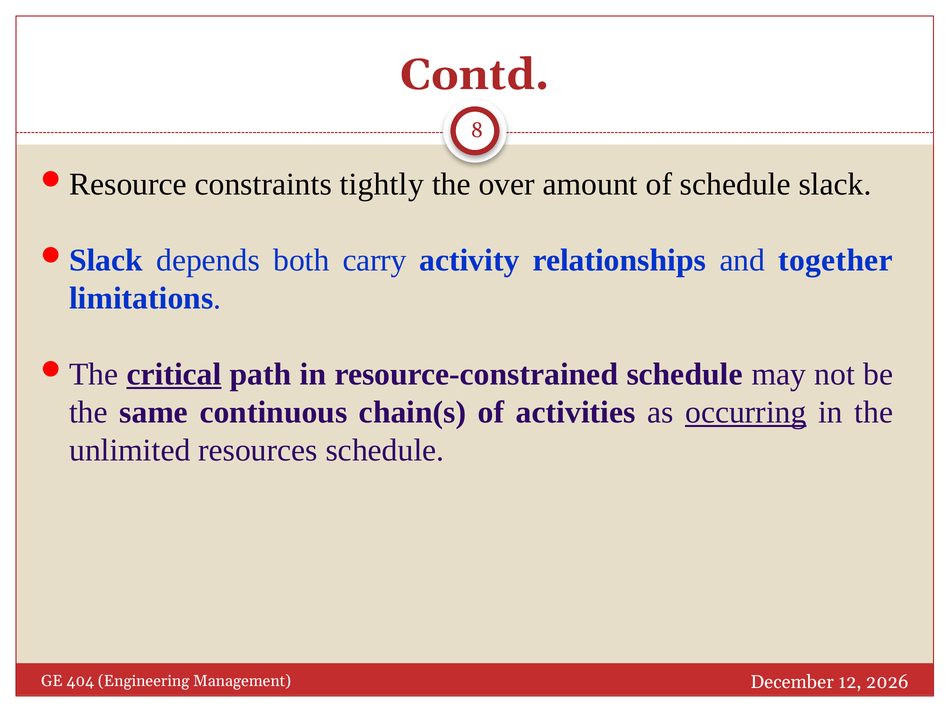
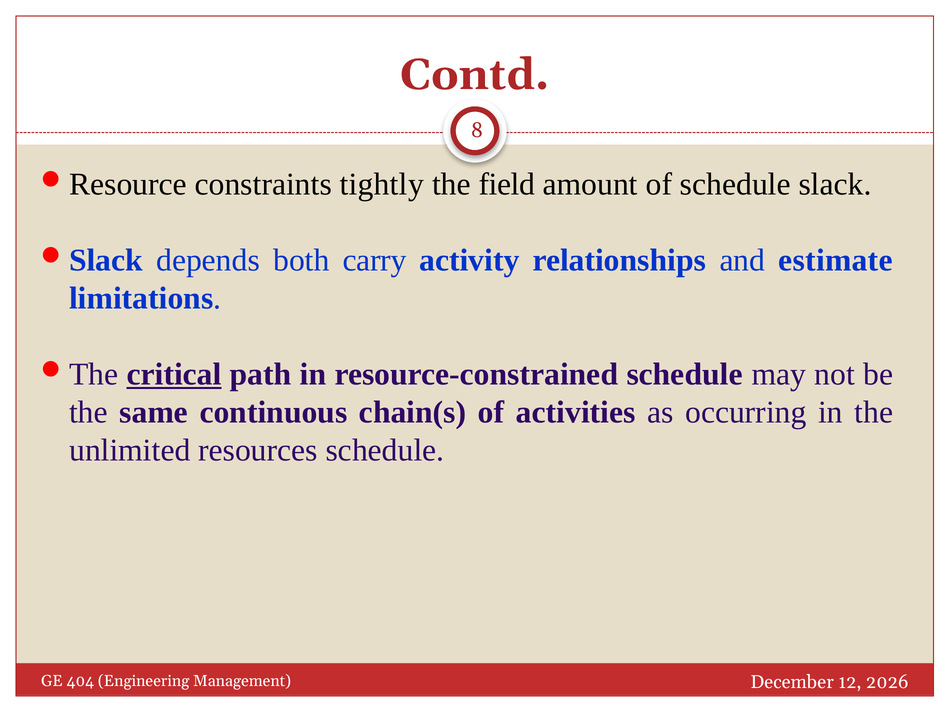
over: over -> field (507, 185)
together: together -> estimate (836, 261)
occurring underline: present -> none (746, 413)
